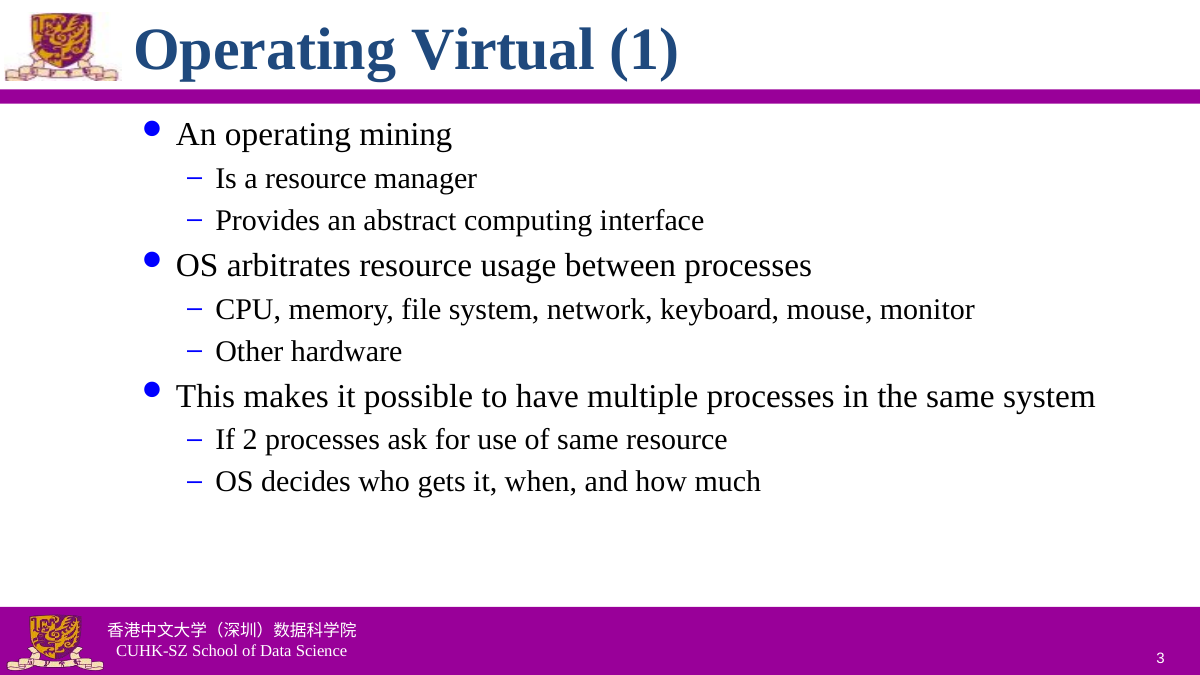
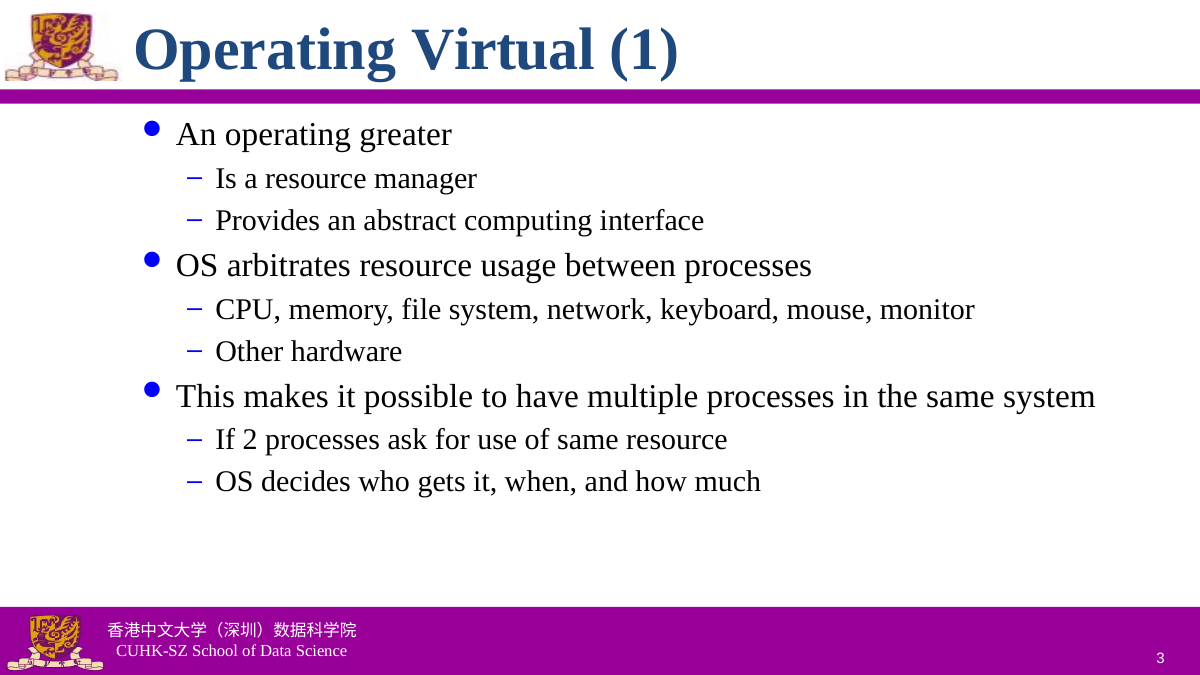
mining: mining -> greater (406, 135)
